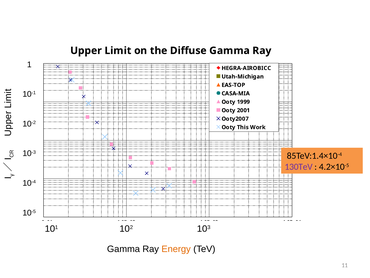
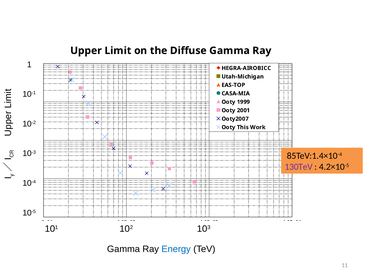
Energy colour: orange -> blue (176, 249)
